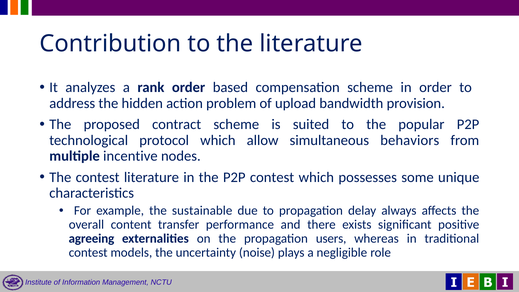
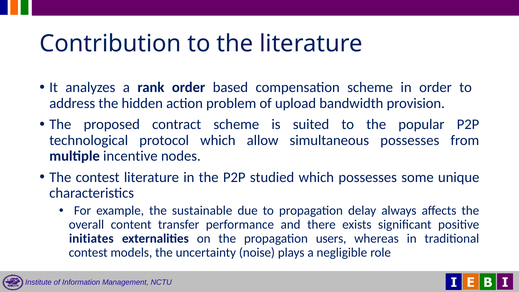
simultaneous behaviors: behaviors -> possesses (410, 140)
P2P contest: contest -> studied (272, 177)
agreeing: agreeing -> initiates (91, 239)
